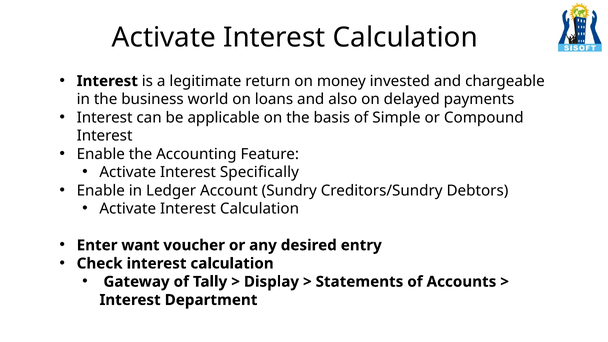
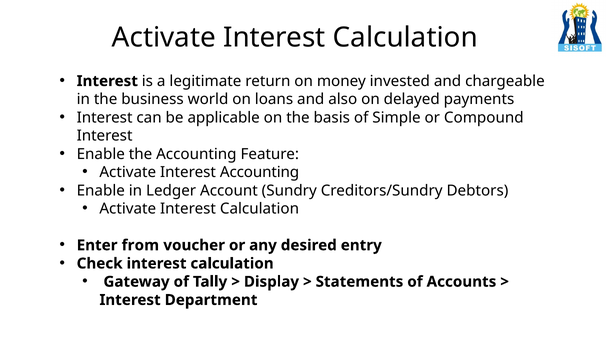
Interest Specifically: Specifically -> Accounting (260, 172)
want: want -> from (140, 245)
